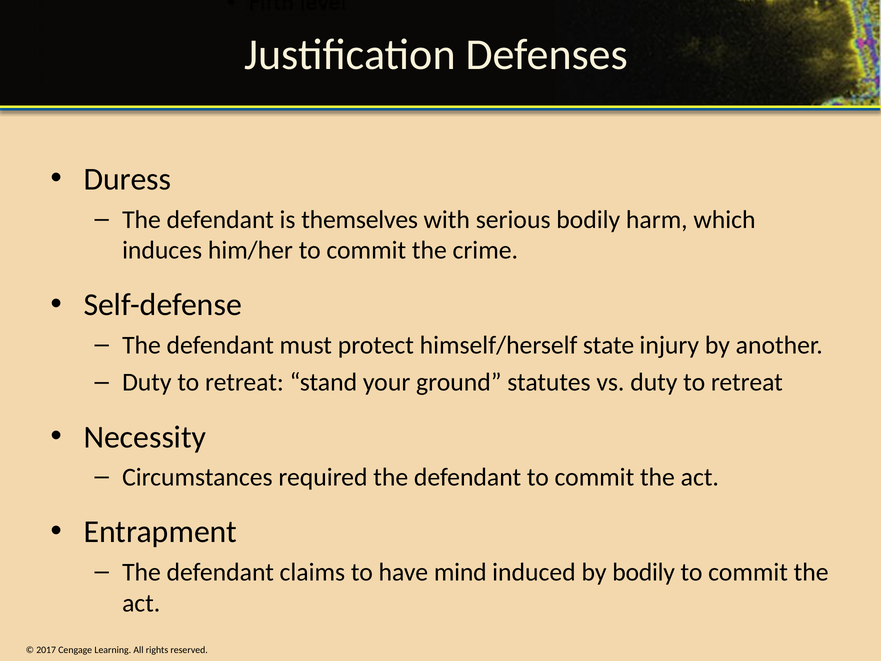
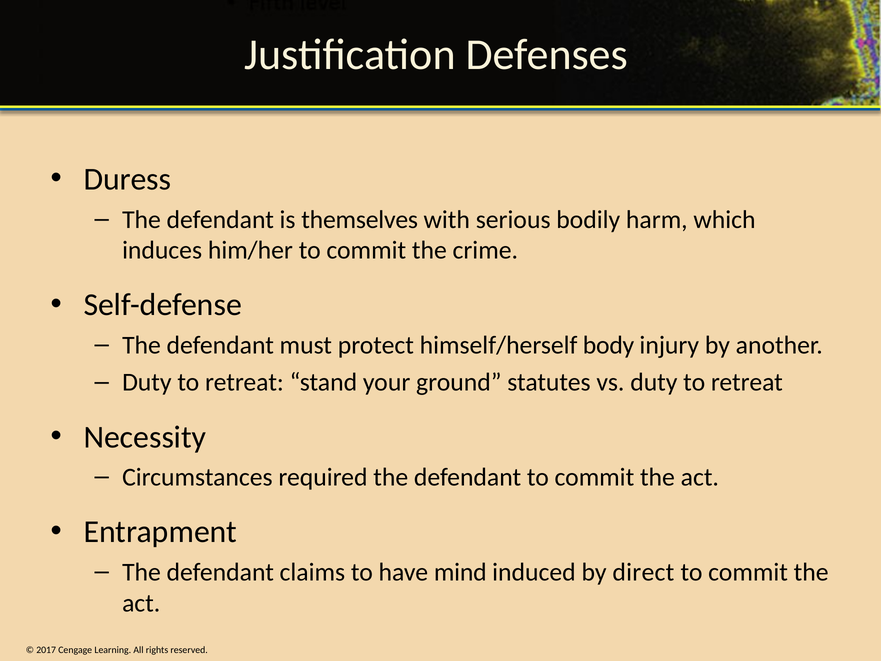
state: state -> body (609, 345)
by bodily: bodily -> direct (643, 572)
